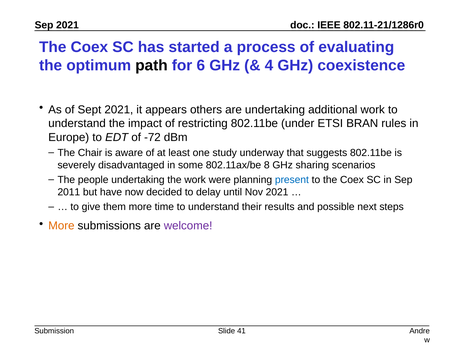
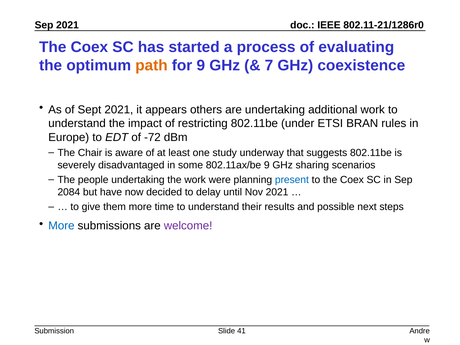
path colour: black -> orange (151, 65)
for 6: 6 -> 9 (201, 65)
4: 4 -> 7 (269, 65)
802.11ax/be 8: 8 -> 9 (267, 165)
2011: 2011 -> 2084 (69, 192)
More colour: orange -> blue (61, 226)
